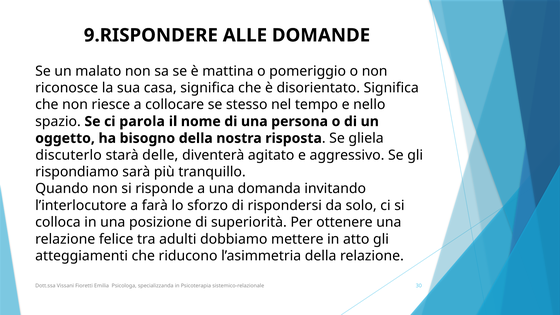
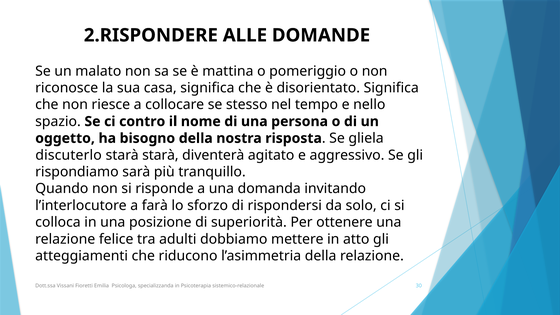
9.RISPONDERE: 9.RISPONDERE -> 2.RISPONDERE (151, 35)
parola: parola -> contro (142, 121)
starà delle: delle -> starà (160, 155)
